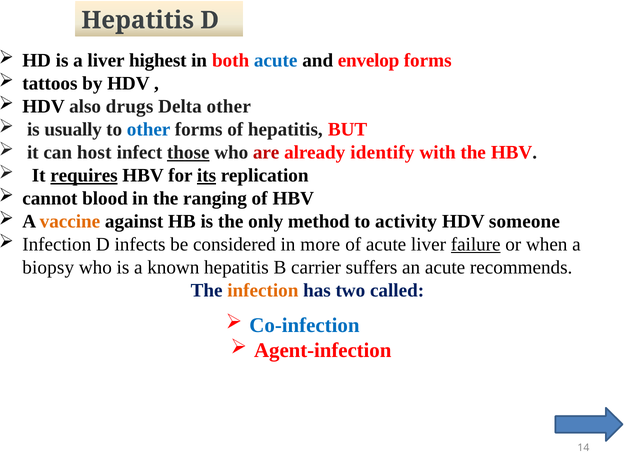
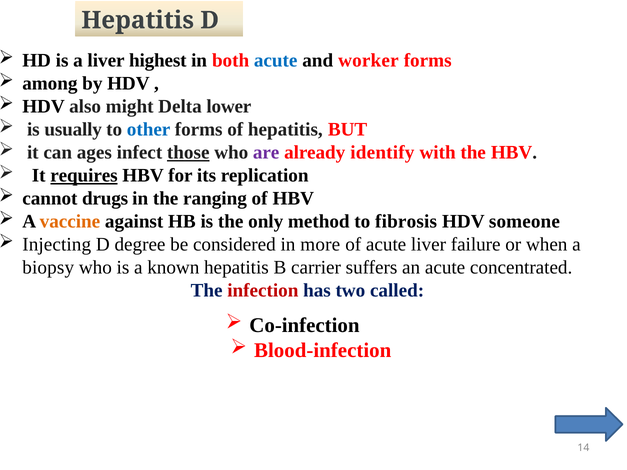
envelop: envelop -> worker (368, 61)
tattoos: tattoos -> among (50, 84)
drugs: drugs -> might (130, 107)
Delta other: other -> lower (229, 107)
host: host -> ages (94, 153)
are colour: red -> purple (266, 153)
its underline: present -> none (207, 176)
blood: blood -> drugs (105, 199)
activity: activity -> fibrosis (406, 222)
Infection: Infection -> Injecting (57, 245)
infects: infects -> degree (140, 245)
failure underline: present -> none (476, 245)
recommends: recommends -> concentrated (521, 267)
infection colour: orange -> red (263, 290)
Co-infection colour: blue -> black (304, 326)
Agent-infection: Agent-infection -> Blood-infection (323, 351)
